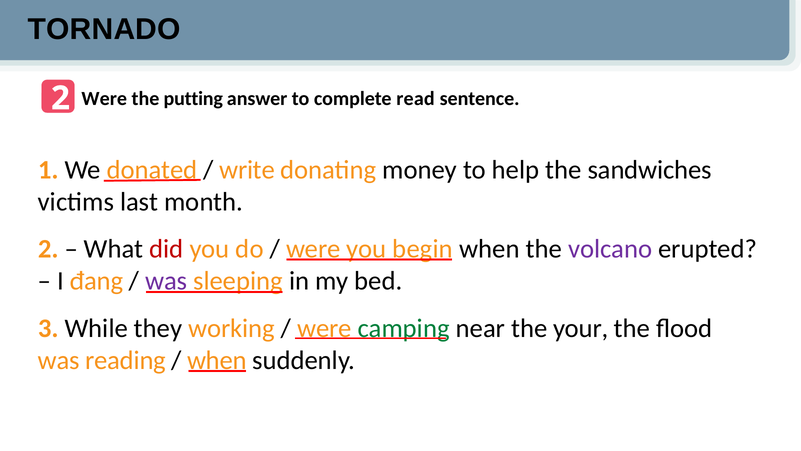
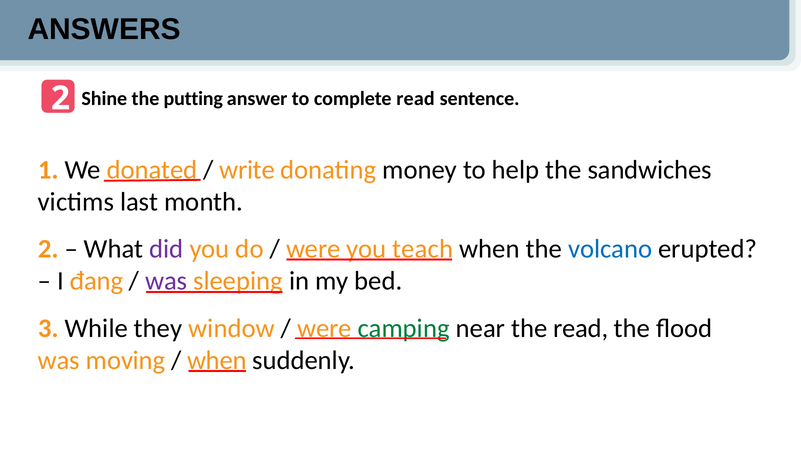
TORNADO: TORNADO -> ANSWERS (104, 29)
Were: Were -> Shine (104, 98)
did colour: red -> purple (166, 249)
begin: begin -> teach (423, 249)
volcano colour: purple -> blue (610, 249)
working: working -> window (232, 328)
the your: your -> read (581, 328)
reading: reading -> moving (126, 360)
